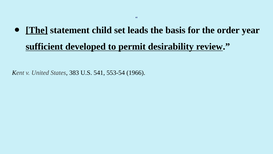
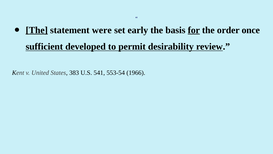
child: child -> were (102, 30)
leads: leads -> early (138, 30)
for underline: none -> present (194, 30)
year: year -> once (251, 30)
